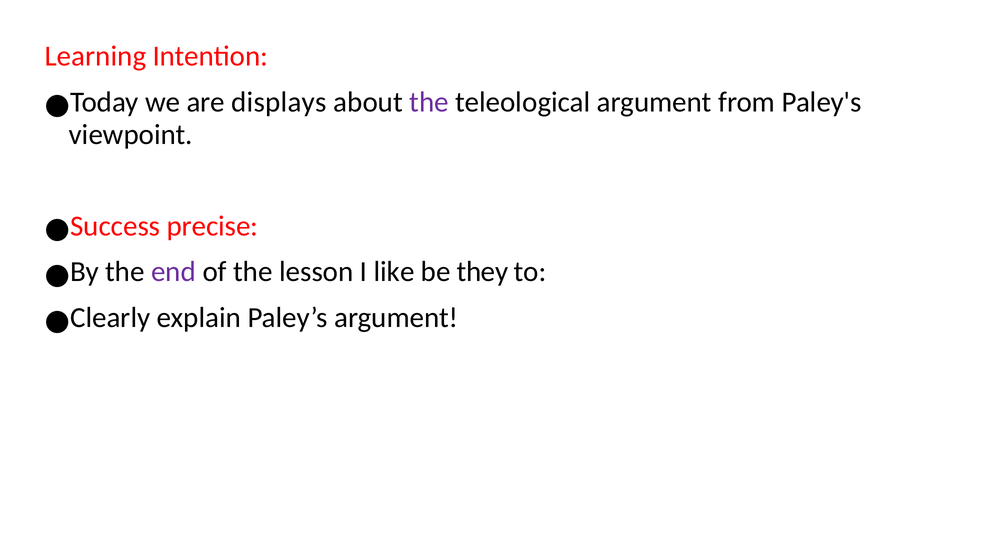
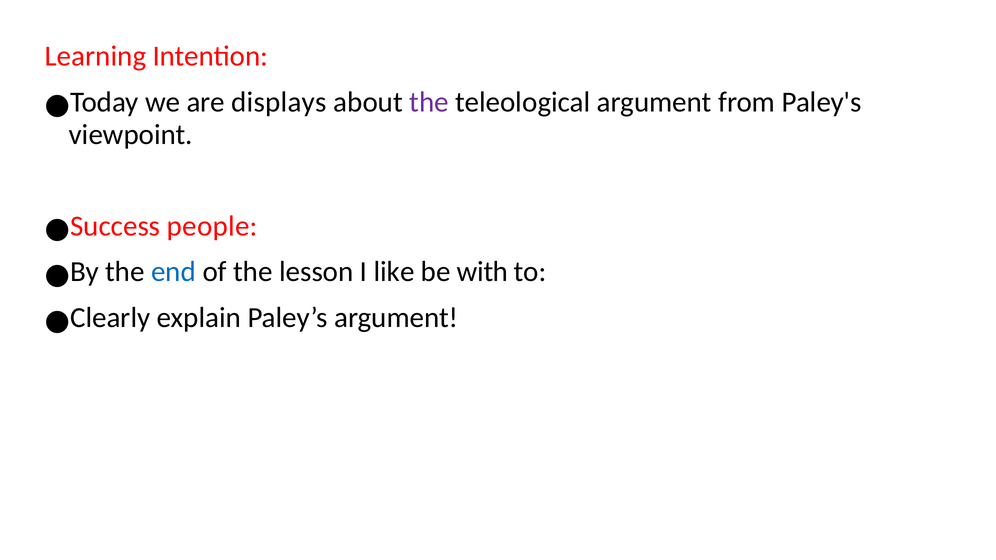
precise: precise -> people (212, 226)
end colour: purple -> blue (174, 272)
they: they -> with (482, 272)
